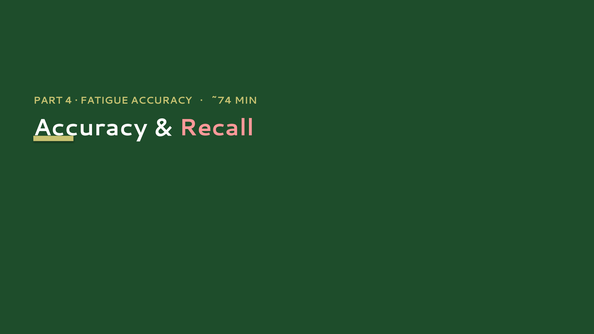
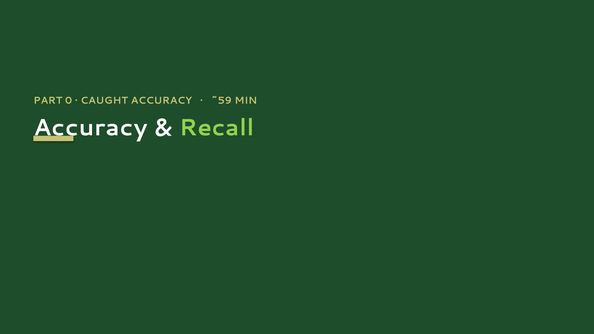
4: 4 -> 0 (69, 101)
FATIGUE: FATIGUE -> CAUGHT (104, 101)
~74: ~74 -> ~59 (221, 101)
Recall colour: pink -> light green (217, 128)
